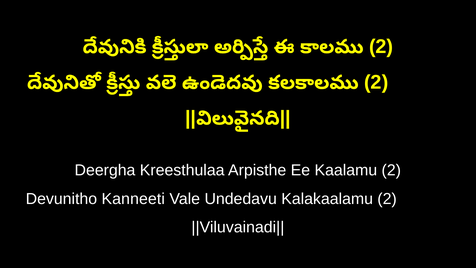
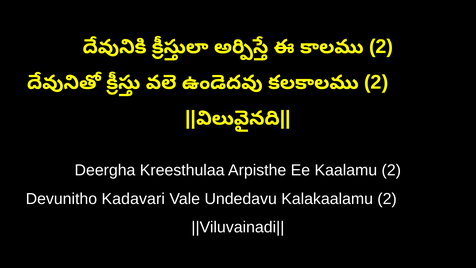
Kanneeti: Kanneeti -> Kadavari (133, 199)
